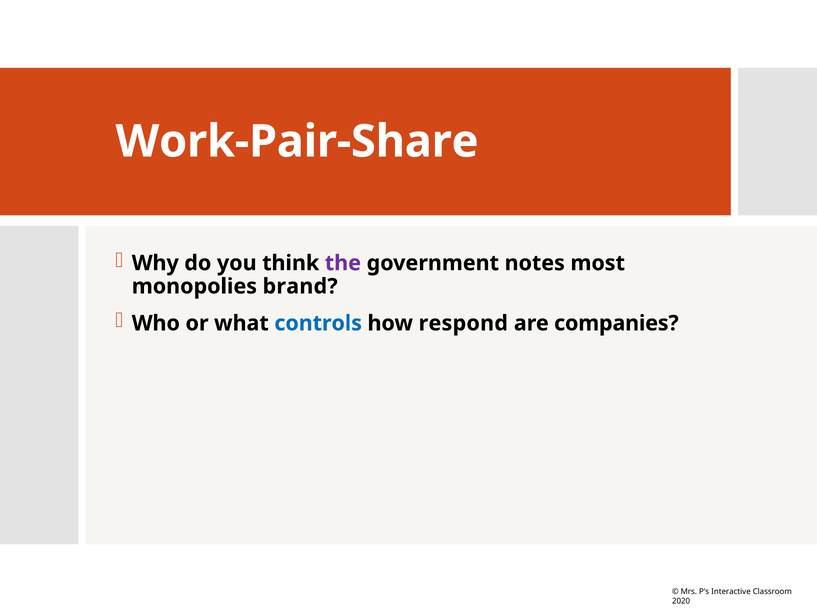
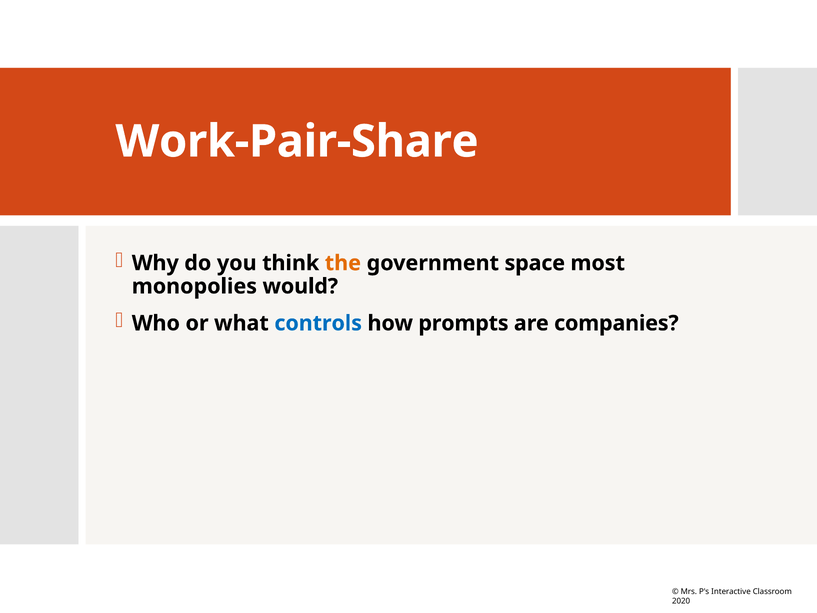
the colour: purple -> orange (343, 263)
notes: notes -> space (535, 263)
brand: brand -> would (300, 286)
respond: respond -> prompts (463, 323)
